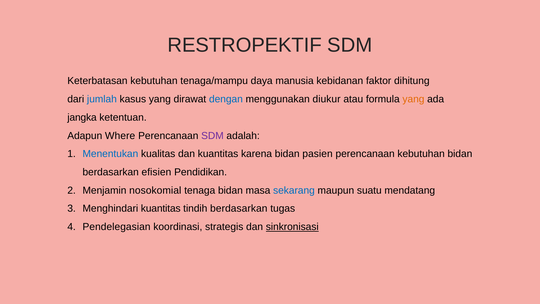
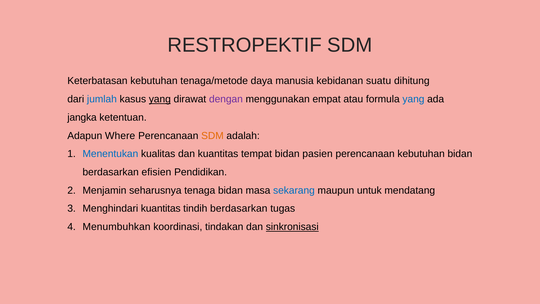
tenaga/mampu: tenaga/mampu -> tenaga/metode (214, 81)
faktor: faktor -> suatu (379, 81)
yang underline: none -> present (160, 99)
dengan colour: blue -> purple (226, 99)
diukur: diukur -> empat (327, 99)
yang colour: orange -> blue (413, 99)
SDM colour: purple -> orange (212, 136)
karena: karena -> tempat (257, 154)
nosokomial: nosokomial -> seharusnya (155, 190)
suatu: suatu -> untuk (369, 190)
Pendelegasian: Pendelegasian -> Menumbuhkan (117, 227)
strategis: strategis -> tindakan (224, 227)
